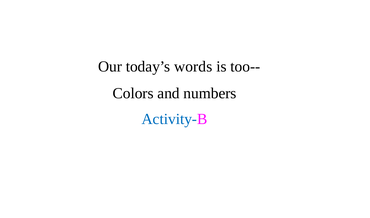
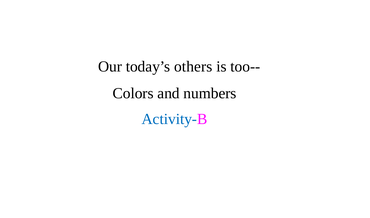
words: words -> others (193, 67)
